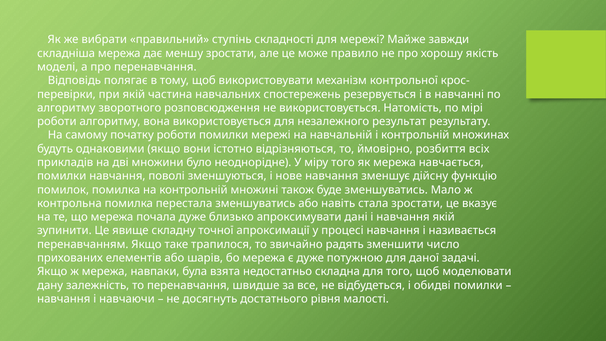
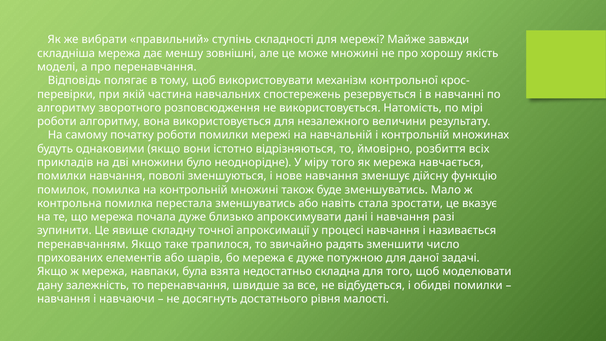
меншу зростати: зростати -> зовнішні (231, 53)
може правило: правило -> множині (355, 53)
результат: результат -> величини (399, 122)
навчання якій: якій -> разі (444, 217)
